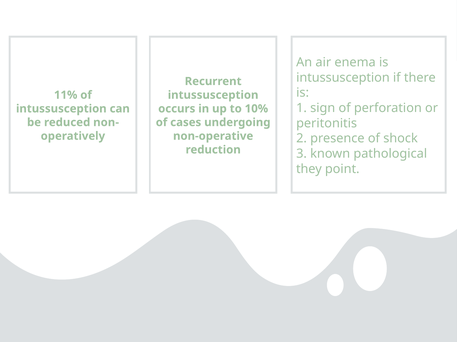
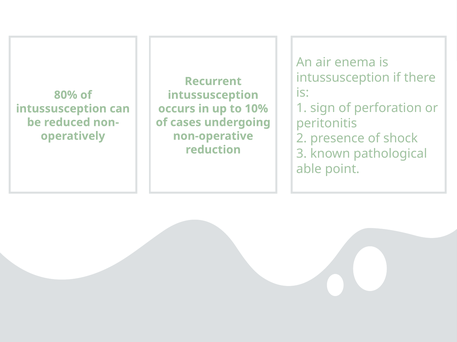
11%: 11% -> 80% (66, 95)
they: they -> able (309, 169)
